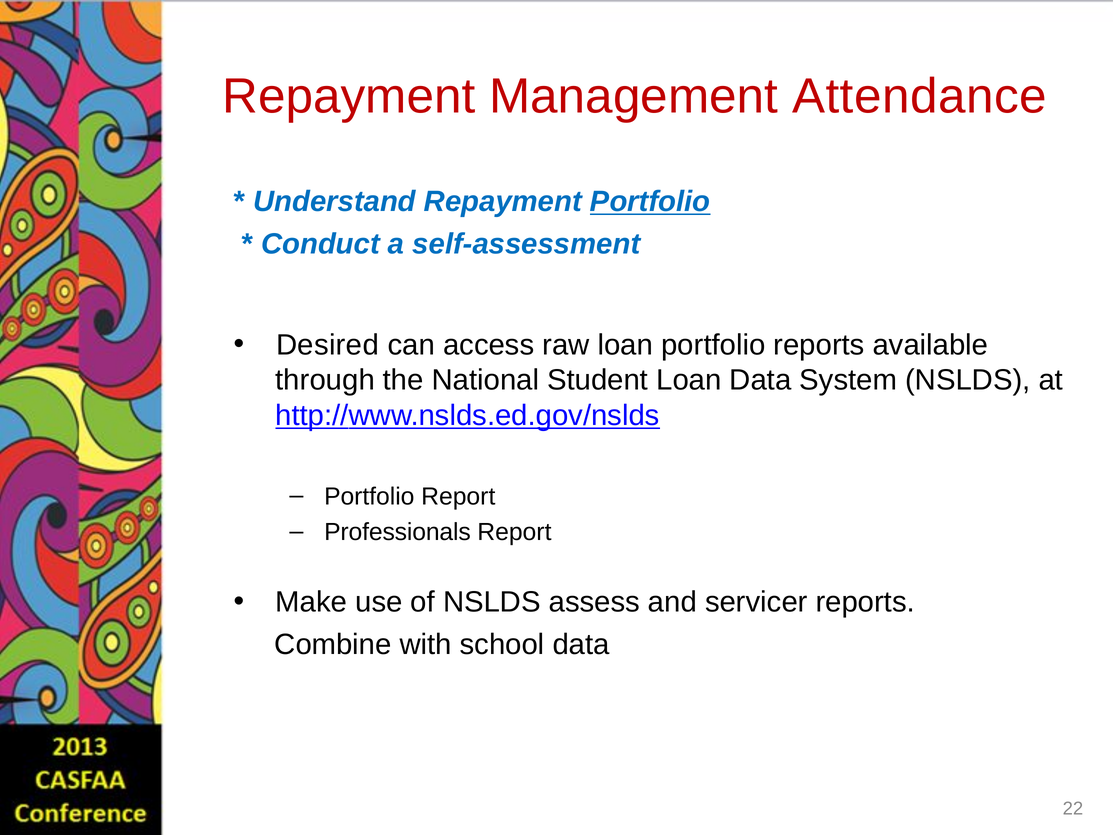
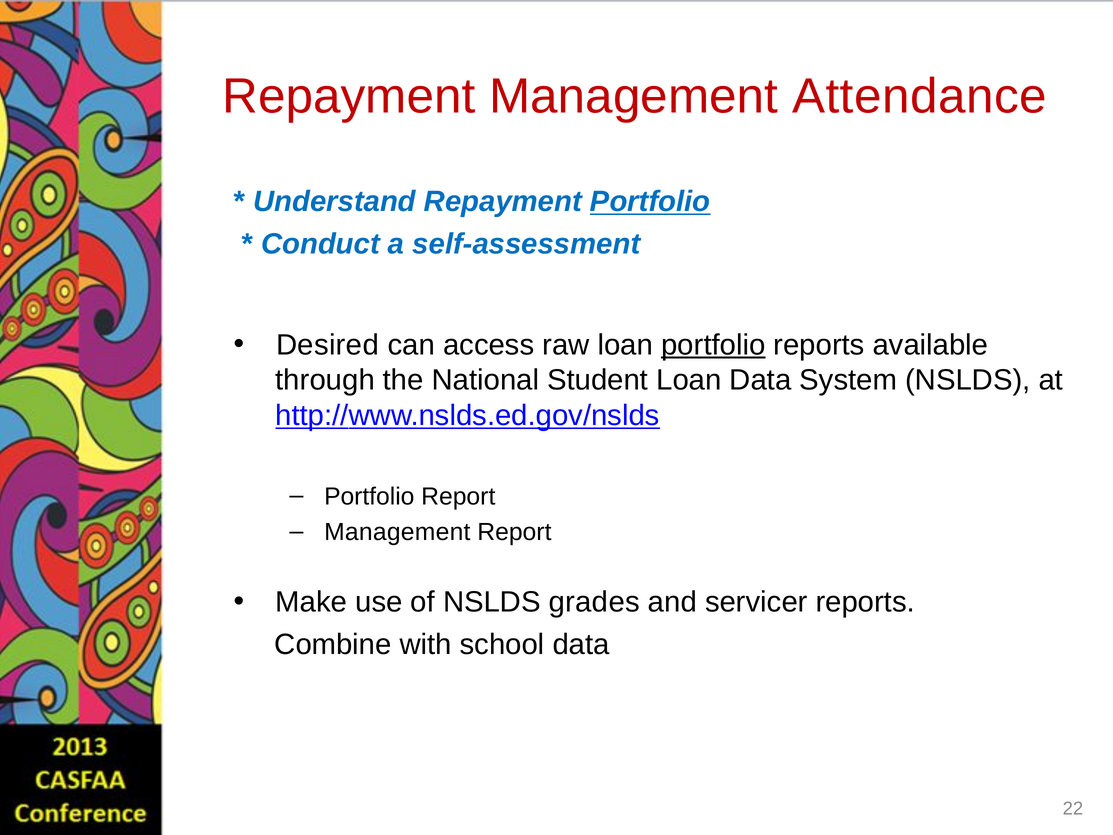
portfolio underline: none -> present (713, 345)
Professionals: Professionals -> Management (397, 532)
assess: assess -> grades (594, 602)
